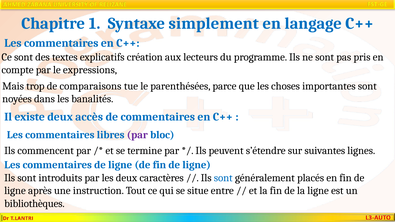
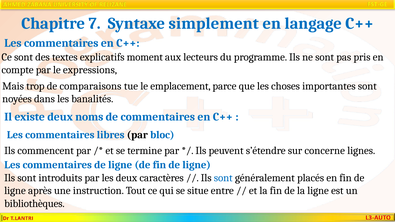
1: 1 -> 7 (95, 24)
création: création -> moment (145, 57)
parenthésées: parenthésées -> emplacement (180, 86)
accès: accès -> noms (89, 117)
par colour: purple -> black (137, 135)
suivantes: suivantes -> concerne (325, 151)
